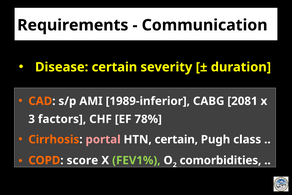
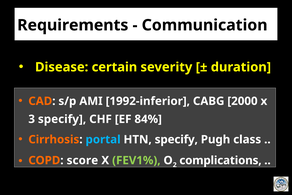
1989-inferior: 1989-inferior -> 1992-inferior (148, 101)
2081: 2081 -> 2000 (242, 101)
3 factors: factors -> specify (62, 119)
78%: 78% -> 84% (148, 119)
portal colour: pink -> light blue (103, 139)
HTN certain: certain -> specify (176, 139)
comorbidities: comorbidities -> complications (220, 160)
